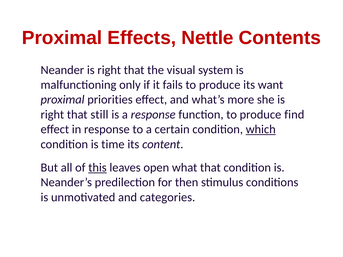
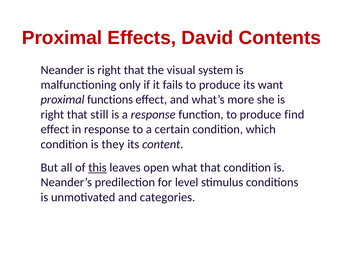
Nettle: Nettle -> David (207, 38)
priorities: priorities -> functions (110, 100)
which underline: present -> none (261, 129)
time: time -> they (113, 144)
then: then -> level (187, 183)
